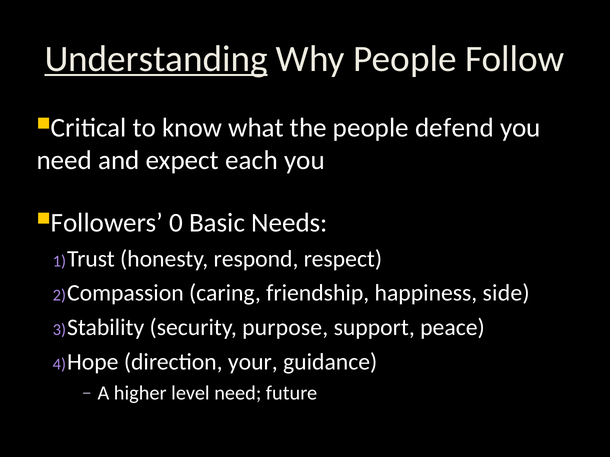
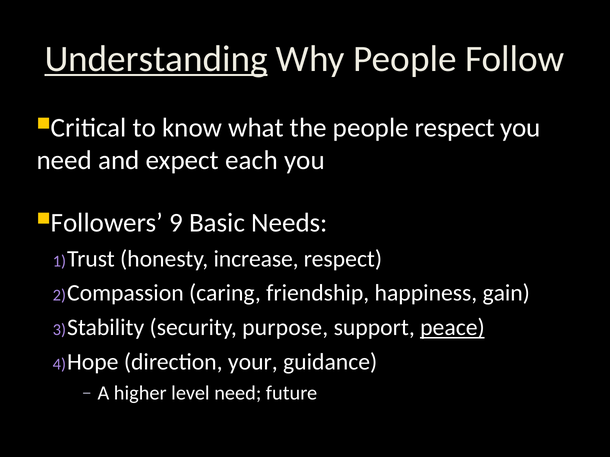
people defend: defend -> respect (455, 128)
0: 0 -> 9 (176, 223)
respond: respond -> increase (256, 259)
side: side -> gain (506, 293)
peace underline: none -> present (452, 328)
